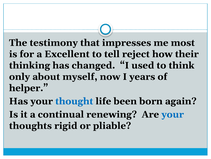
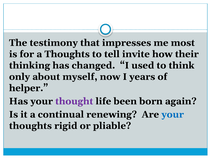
a Excellent: Excellent -> Thoughts (67, 54)
reject: reject -> invite (136, 54)
thought colour: blue -> purple (74, 101)
